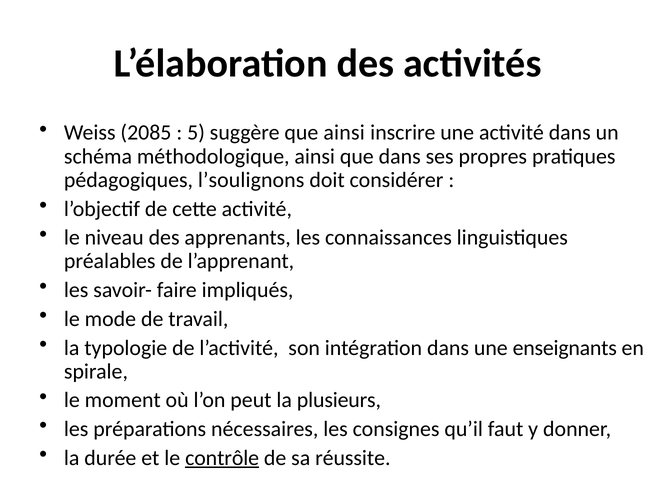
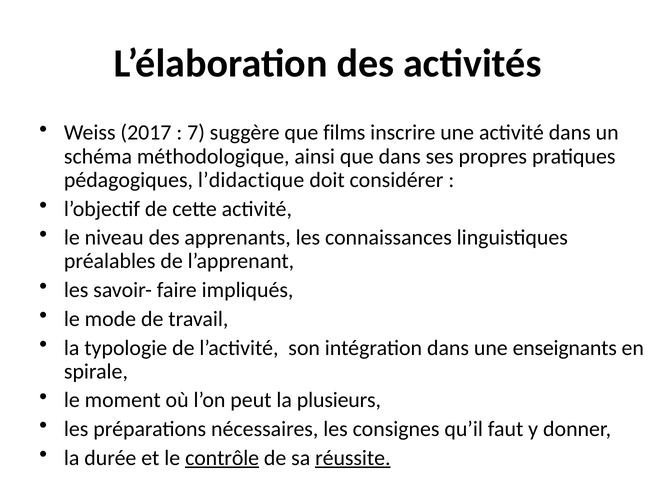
2085: 2085 -> 2017 (146, 133)
5: 5 -> 7 (196, 133)
que ainsi: ainsi -> films (344, 133)
l’soulignons: l’soulignons -> l’didactique (251, 180)
réussite underline: none -> present (353, 458)
